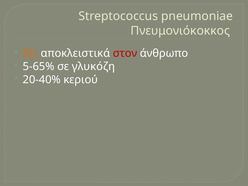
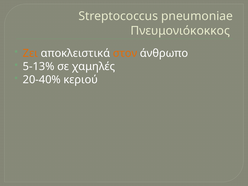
στον colour: red -> orange (125, 53)
5-65%: 5-65% -> 5-13% (39, 66)
γλυκόζη: γλυκόζη -> χαμηλές (93, 66)
